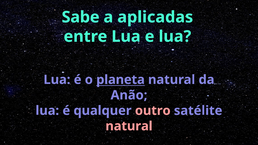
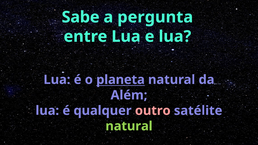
aplicadas: aplicadas -> pergunta (155, 17)
Anão: Anão -> Além (129, 95)
natural colour: pink -> light green (129, 126)
